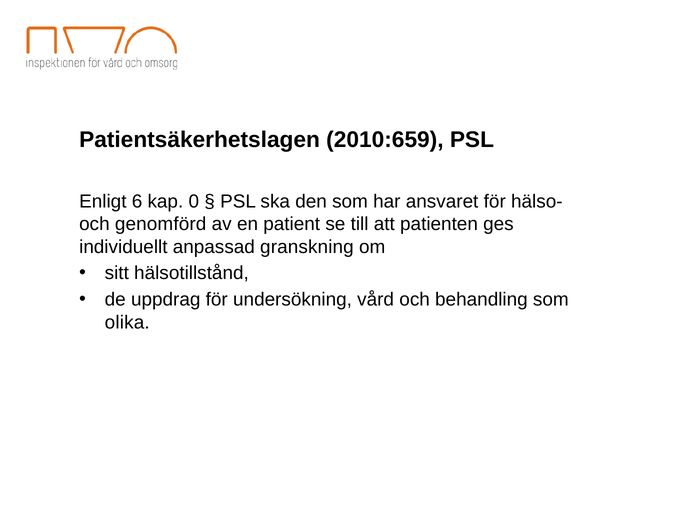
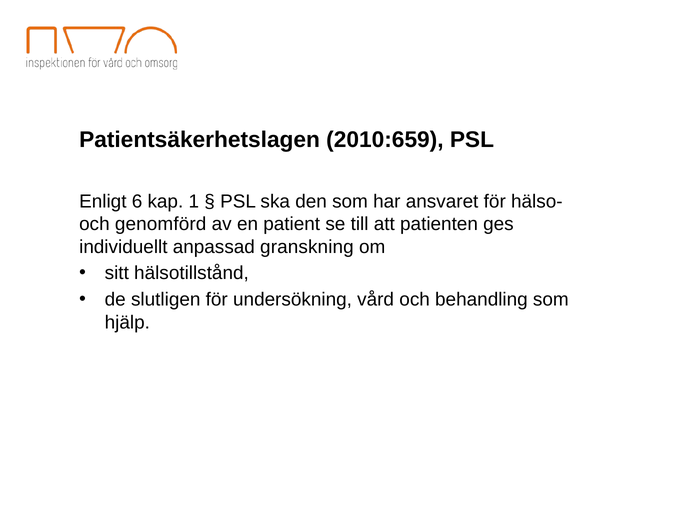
0: 0 -> 1 (194, 202)
uppdrag: uppdrag -> slutligen (166, 300)
olika: olika -> hjälp (127, 323)
